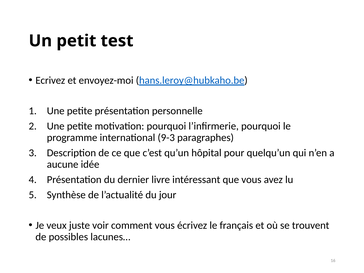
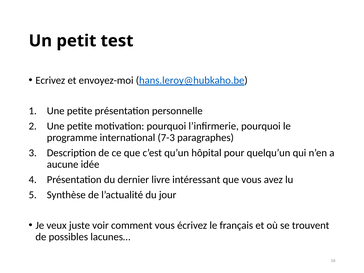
9-3: 9-3 -> 7-3 (166, 138)
